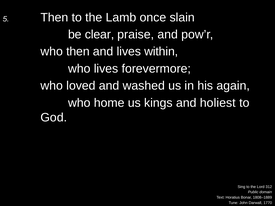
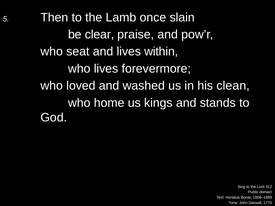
who then: then -> seat (78, 52)
again: again -> clean (233, 86)
holiest: holiest -> stands (218, 103)
